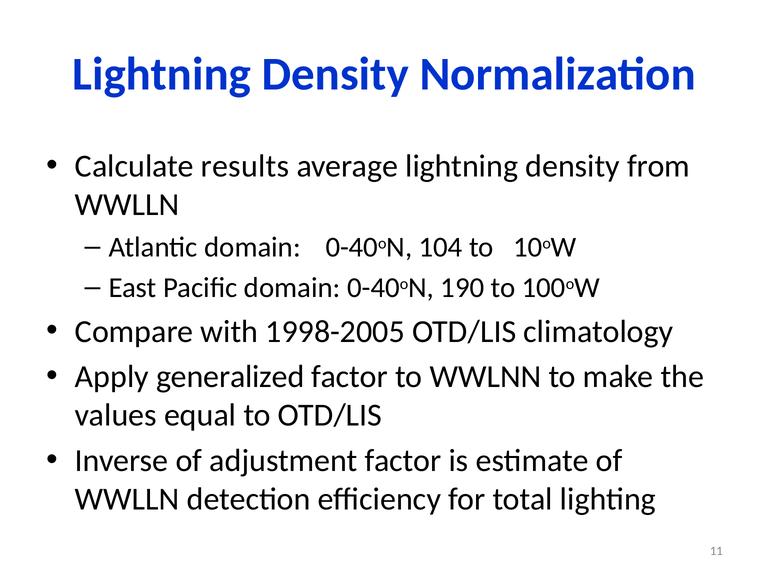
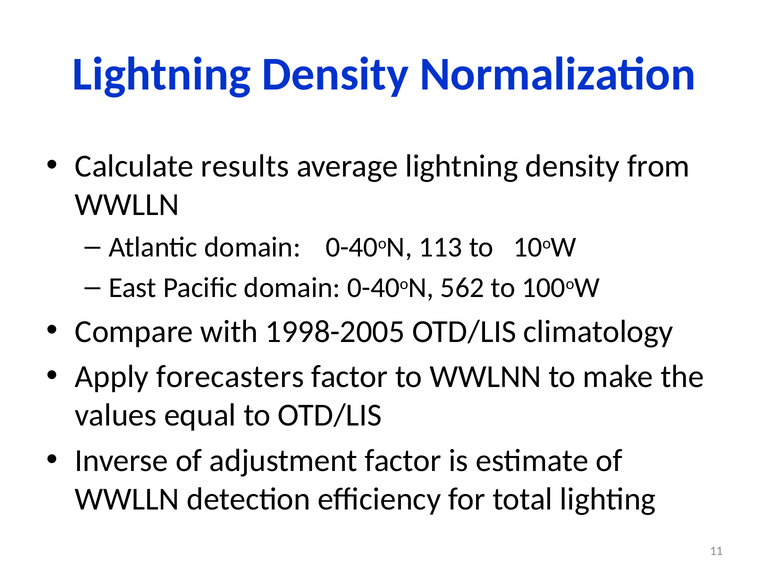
104: 104 -> 113 (441, 247)
190: 190 -> 562 (462, 288)
generalized: generalized -> forecasters (230, 377)
